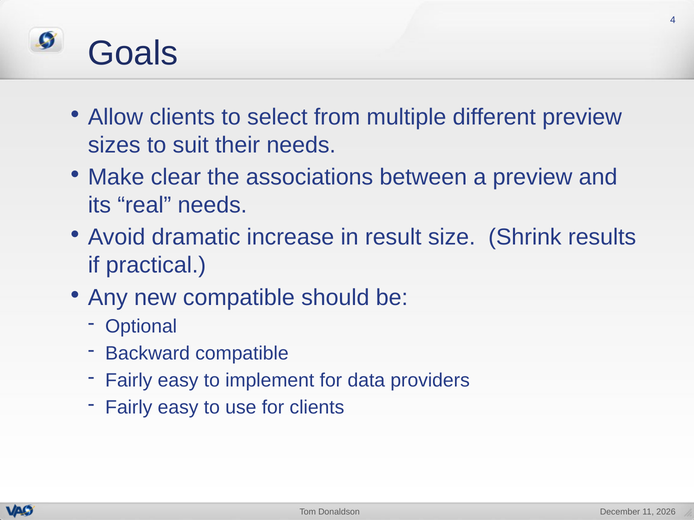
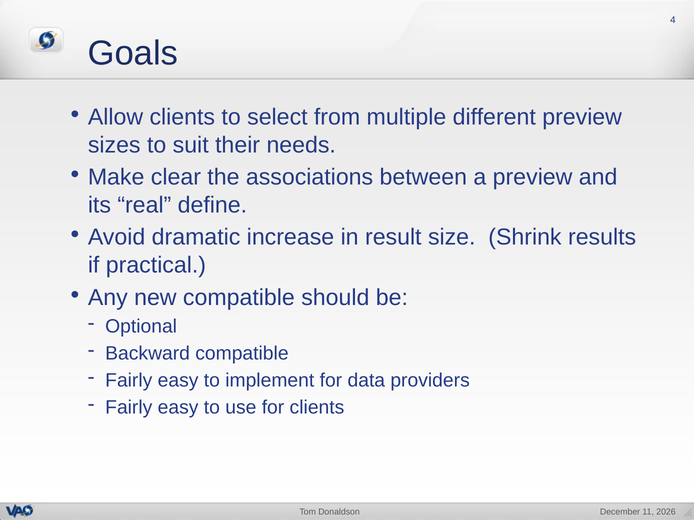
real needs: needs -> define (212, 205)
